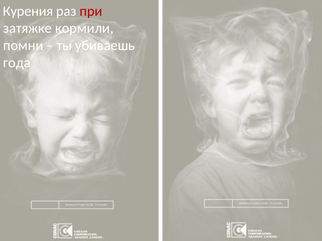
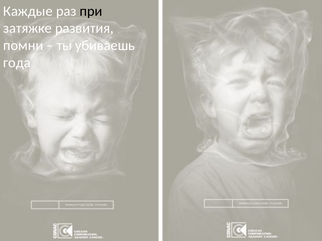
Курения: Курения -> Каждые (28, 11)
при colour: red -> black (91, 11)
кормили: кормили -> развития (84, 28)
